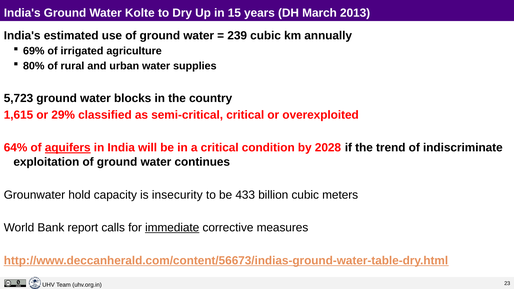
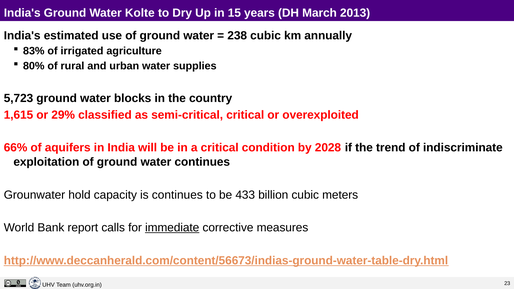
239: 239 -> 238 (237, 35)
69%: 69% -> 83% (34, 51)
64%: 64% -> 66% (16, 148)
aquifers underline: present -> none (68, 148)
is insecurity: insecurity -> continues (177, 195)
